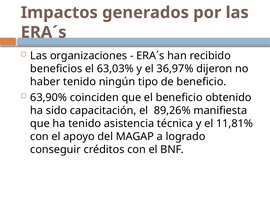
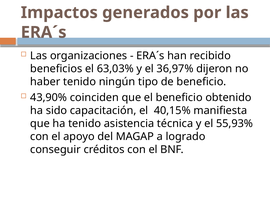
63,90%: 63,90% -> 43,90% (49, 98)
89,26%: 89,26% -> 40,15% (172, 111)
11,81%: 11,81% -> 55,93% (235, 124)
